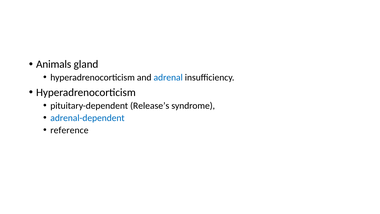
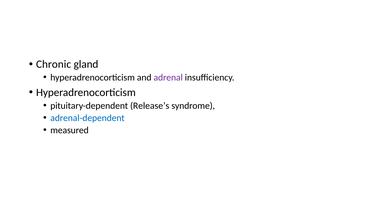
Animals: Animals -> Chronic (54, 64)
adrenal colour: blue -> purple (168, 77)
reference: reference -> measured (69, 130)
